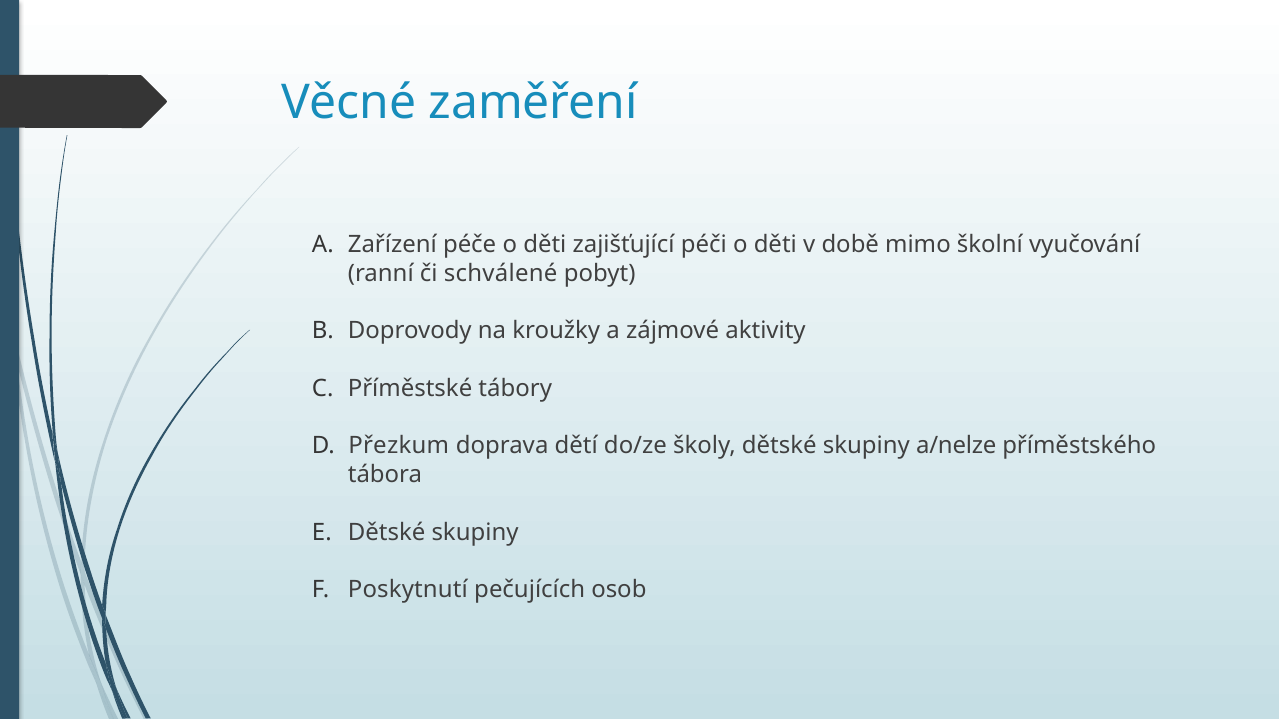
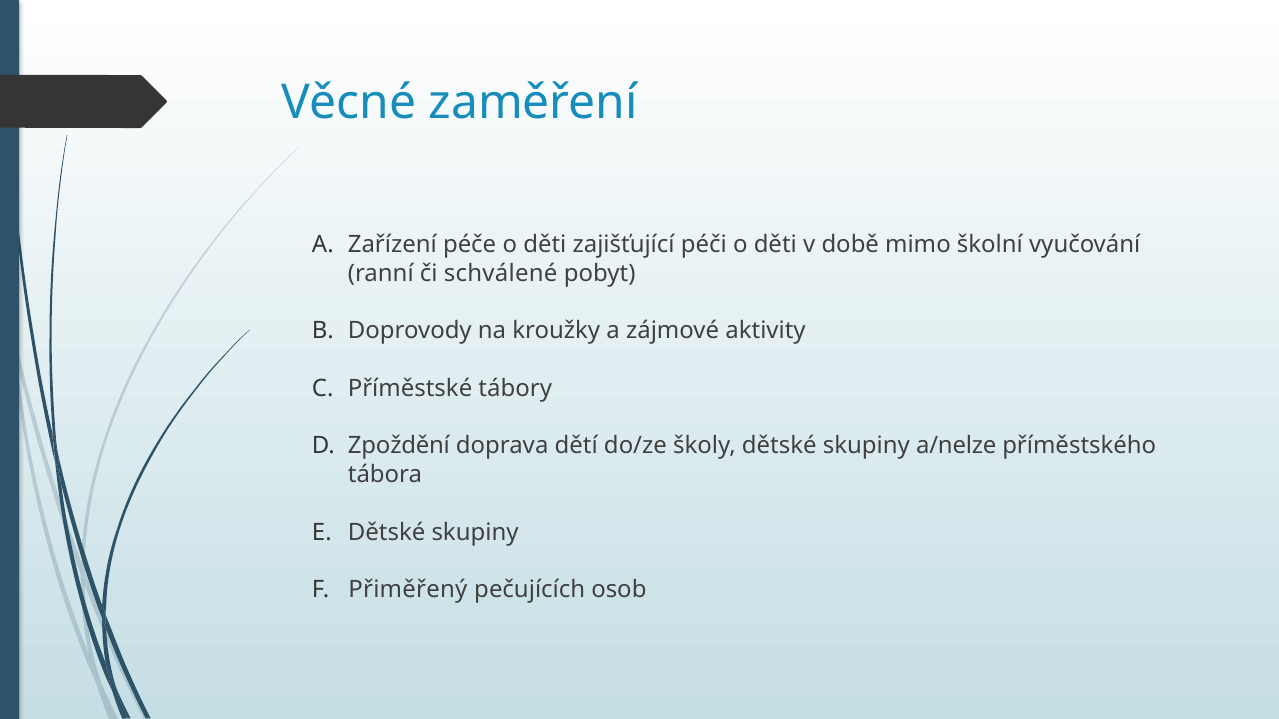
Přezkum: Přezkum -> Zpoždění (399, 446)
Poskytnutí: Poskytnutí -> Přiměřený (408, 590)
